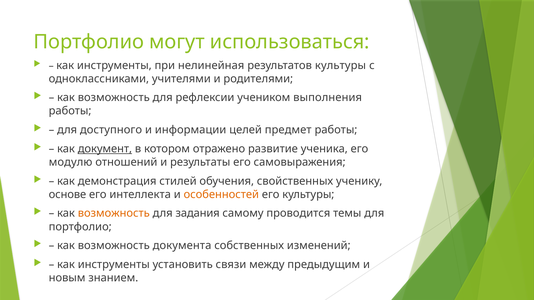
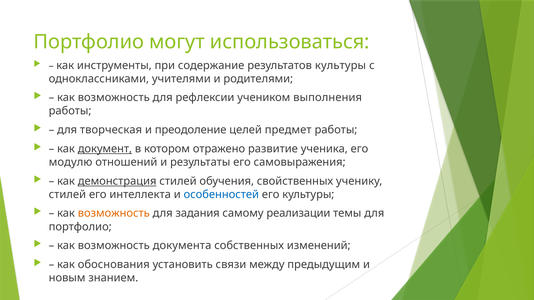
нелинейная: нелинейная -> содержание (211, 65)
доступного: доступного -> творческая (111, 130)
информации: информации -> преодоление (191, 130)
демонстрация underline: none -> present (117, 181)
основе: основе -> стилей (67, 195)
особенностей colour: orange -> blue (221, 195)
проводится: проводится -> реализации (298, 214)
инструменты: инструменты -> обоснования (114, 265)
